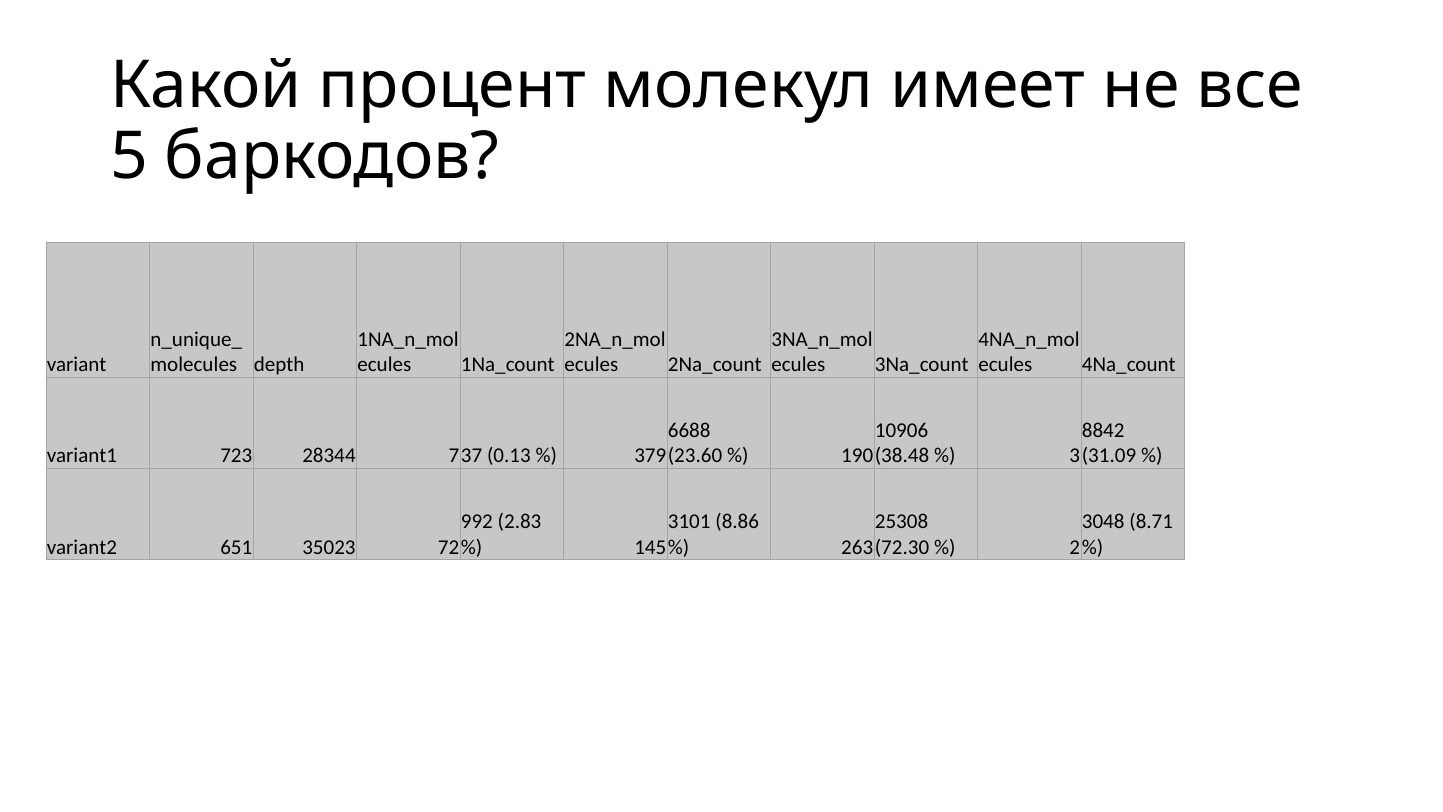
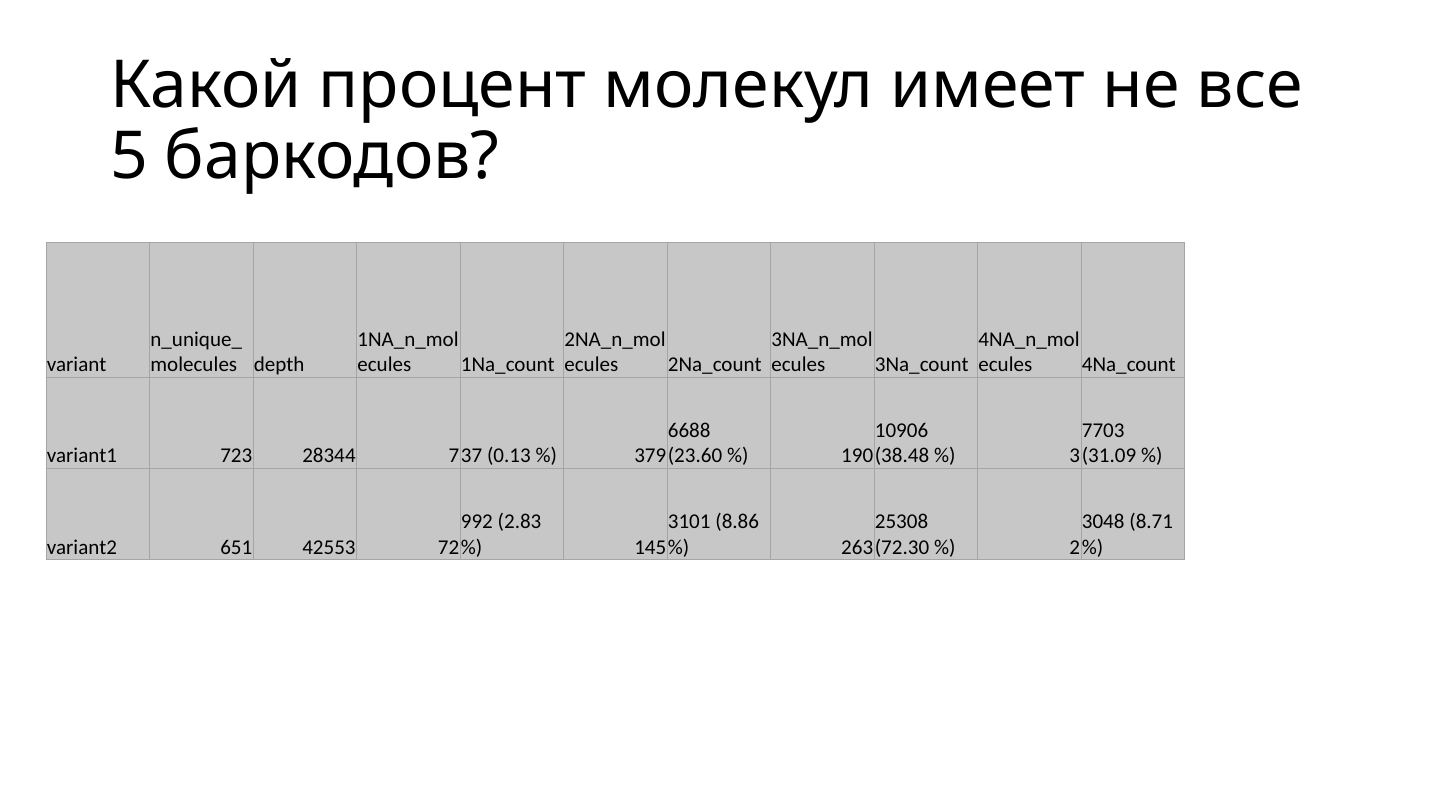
8842: 8842 -> 7703 (1103, 430)
35023: 35023 -> 42553 (329, 547)
